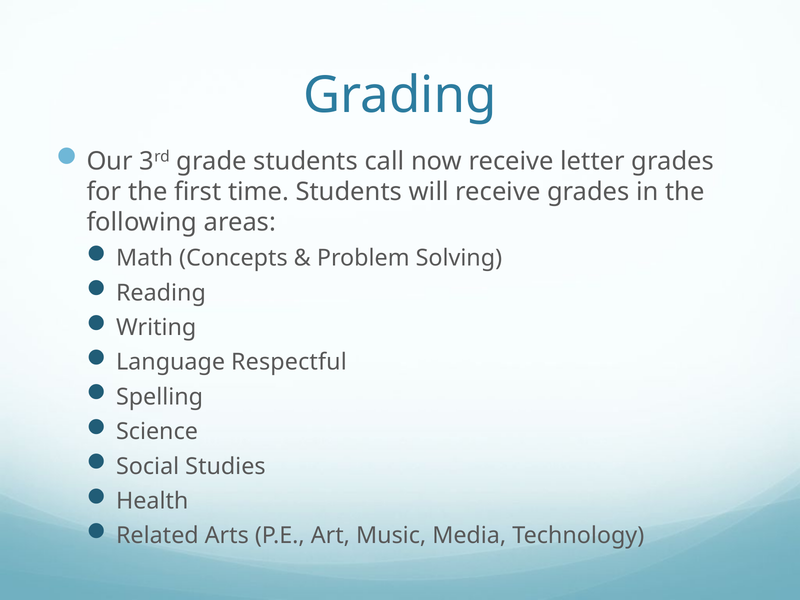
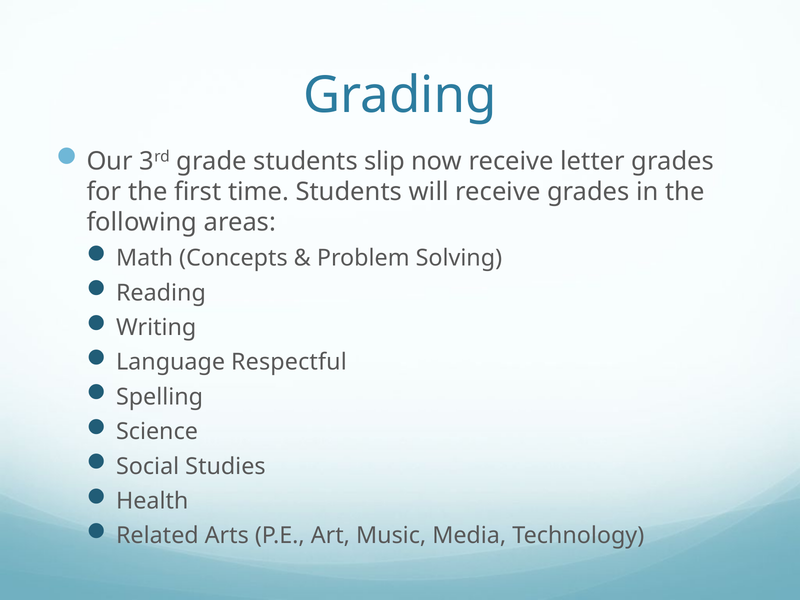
call: call -> slip (385, 161)
